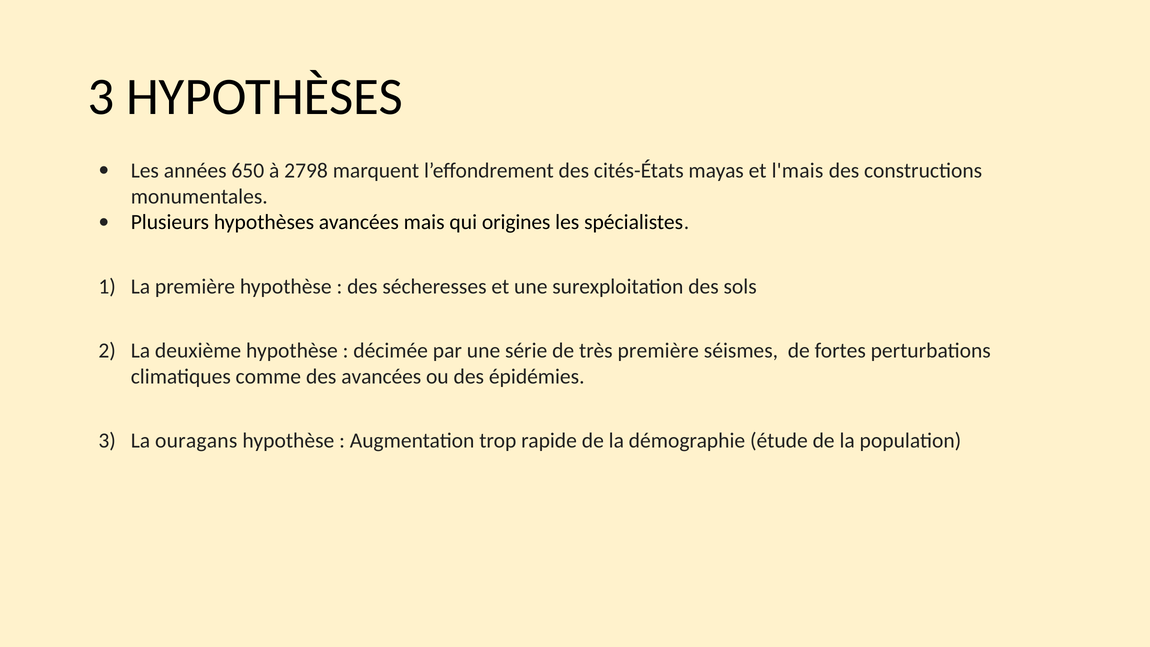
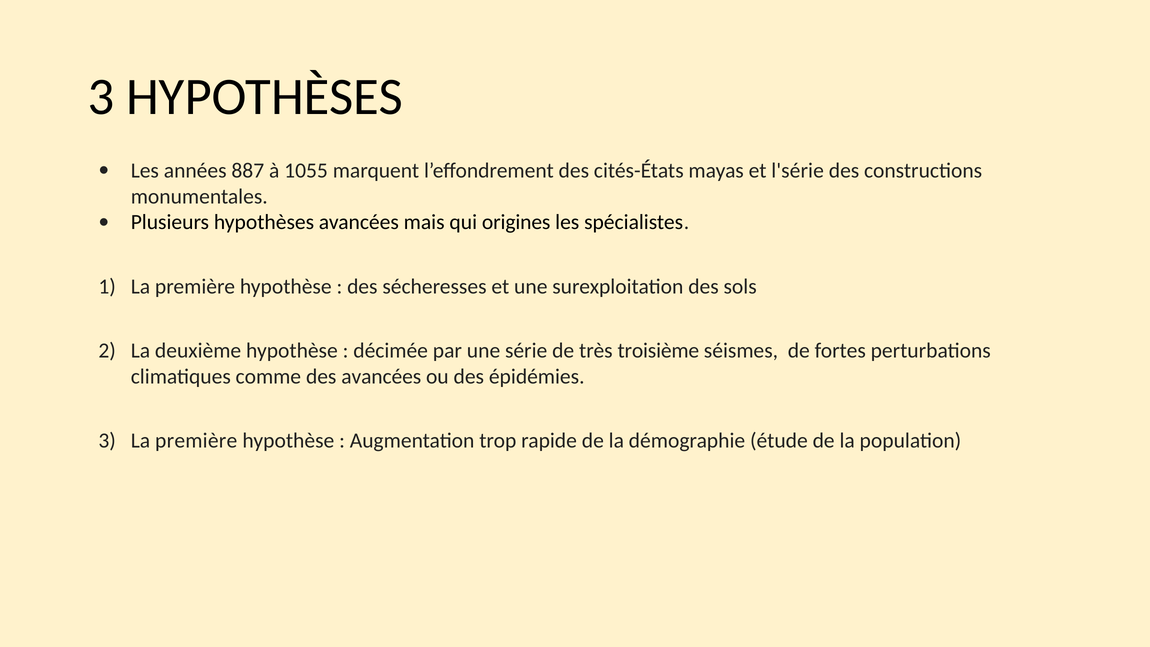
650: 650 -> 887 (248, 170)
2798: 2798 -> 1055 (306, 170)
l'mais: l'mais -> l'série (798, 170)
très première: première -> troisième (658, 351)
3 La ouragans: ouragans -> première (196, 441)
